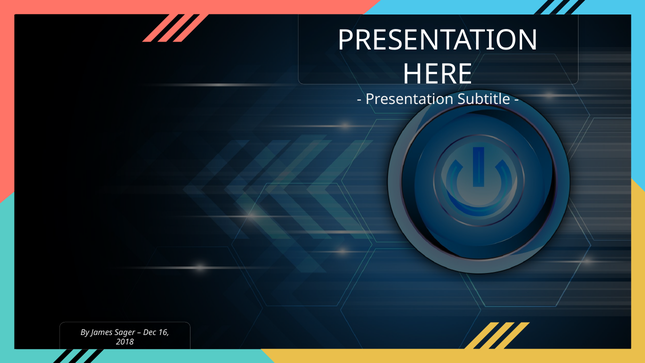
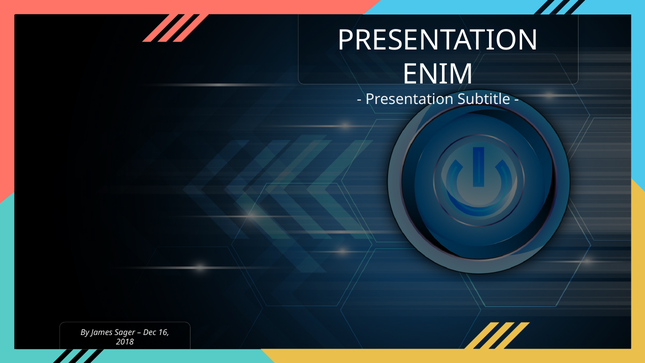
HERE: HERE -> ENIM (438, 74)
